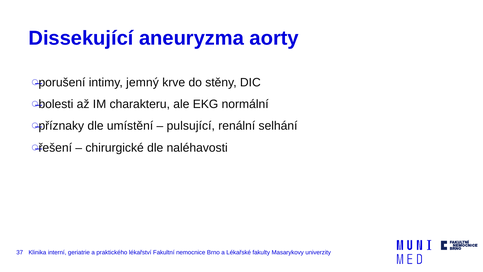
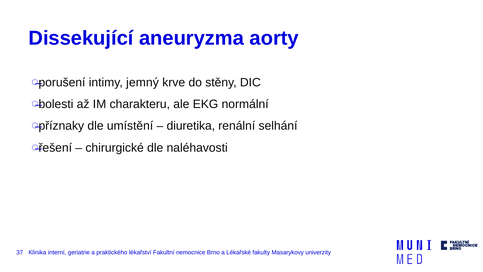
pulsující: pulsující -> diuretika (191, 126)
